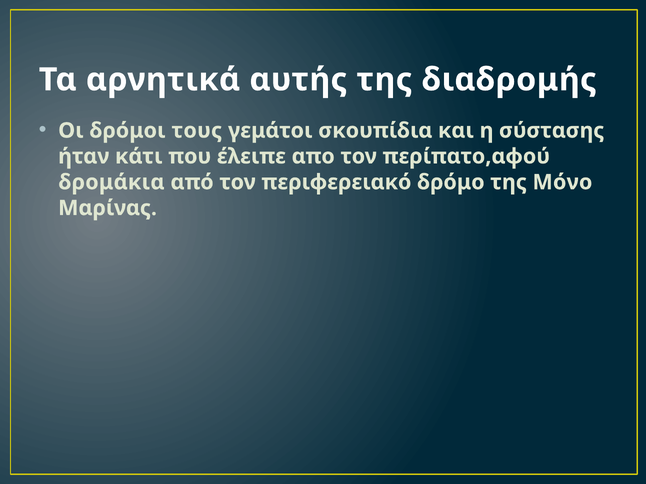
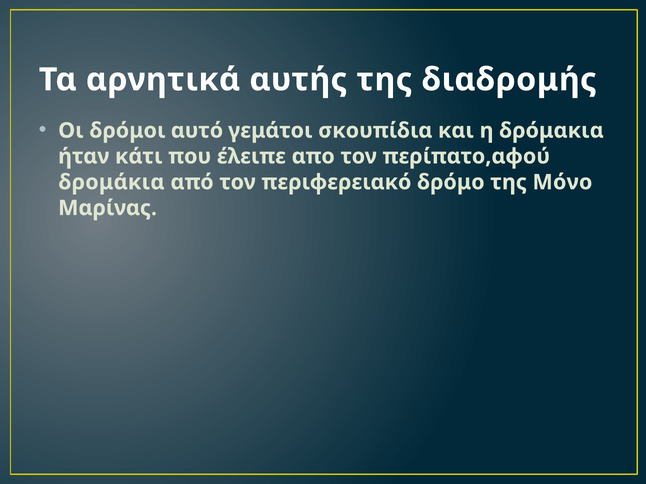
τους: τους -> αυτό (197, 131)
σύστασης: σύστασης -> δρόμακια (551, 131)
